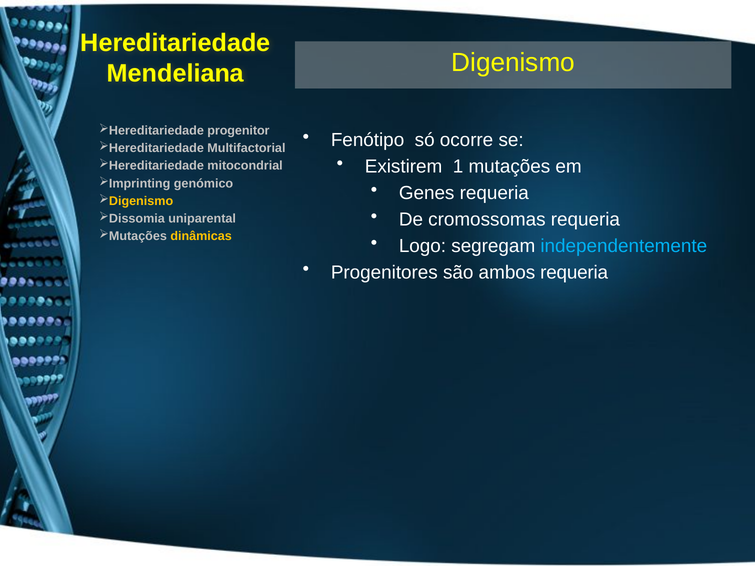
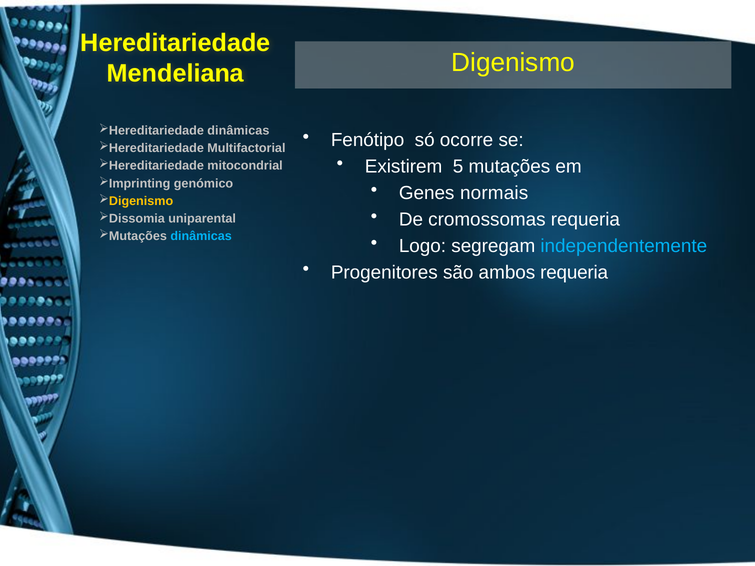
progenitor: progenitor -> dinâmicas (238, 131)
1: 1 -> 5 (458, 167)
Genes requeria: requeria -> normais (494, 193)
dinâmicas colour: yellow -> light blue (201, 236)
